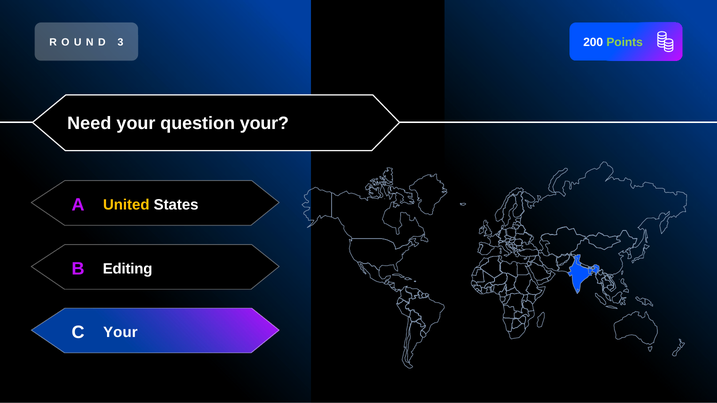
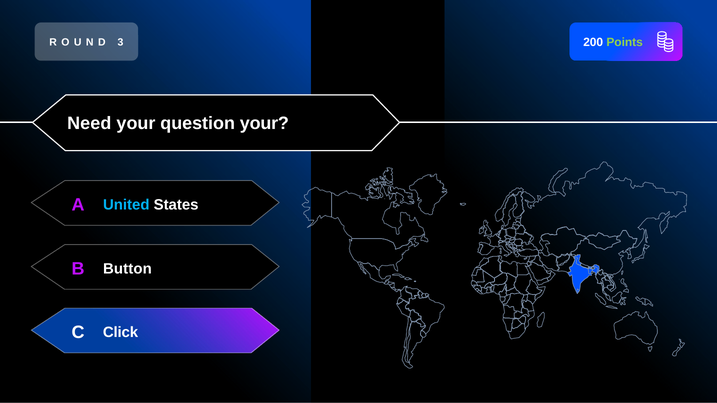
United colour: yellow -> light blue (126, 205)
Editing: Editing -> Button (127, 269)
Your: Your -> Click (121, 332)
